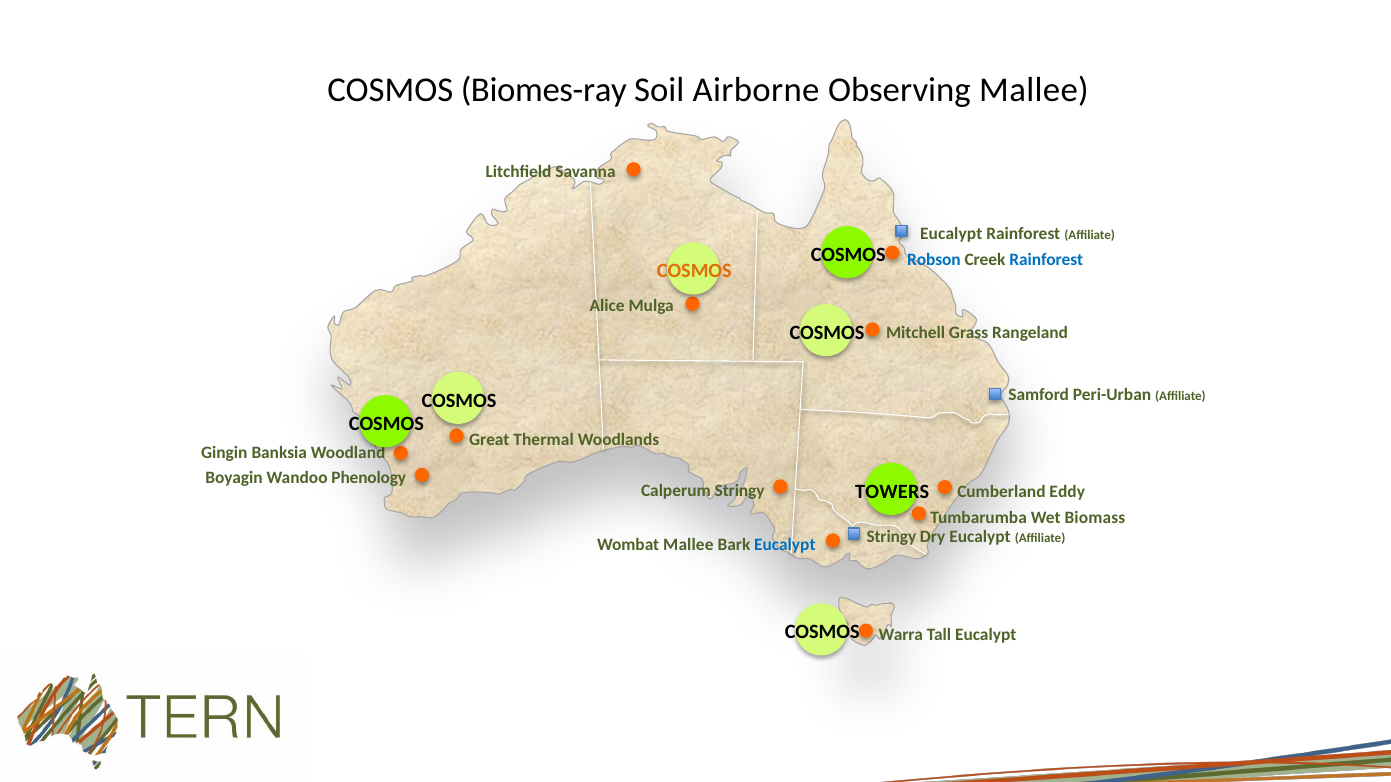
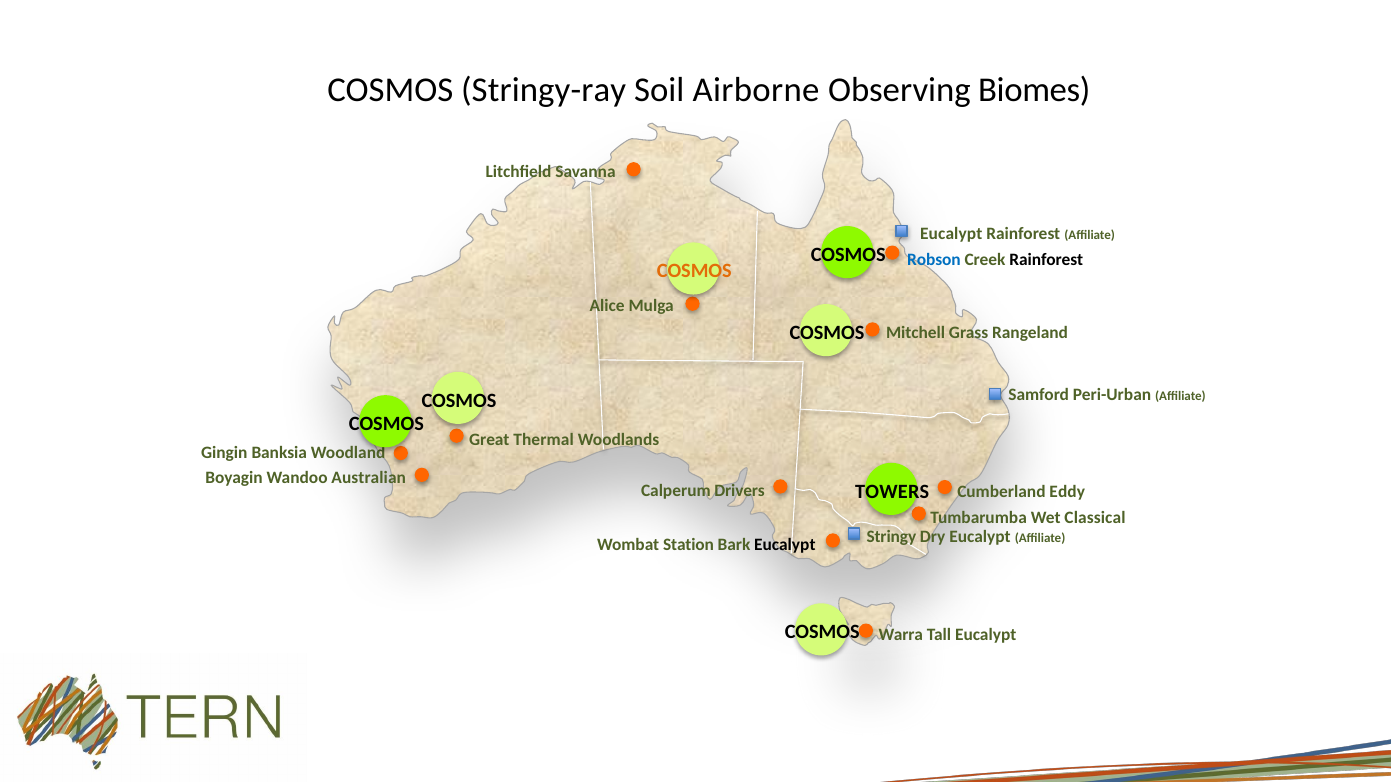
Biomes-ray: Biomes-ray -> Stringy-ray (544, 90)
Observing Mallee: Mallee -> Biomes (1034, 90)
Rainforest colour: blue -> black (1046, 260)
Phenology: Phenology -> Australian (369, 478)
Calperum Stringy: Stringy -> Drivers (740, 491)
Biomass: Biomass -> Classical (1095, 518)
Wombat Mallee: Mallee -> Station (689, 545)
Eucalypt colour: blue -> black (785, 545)
